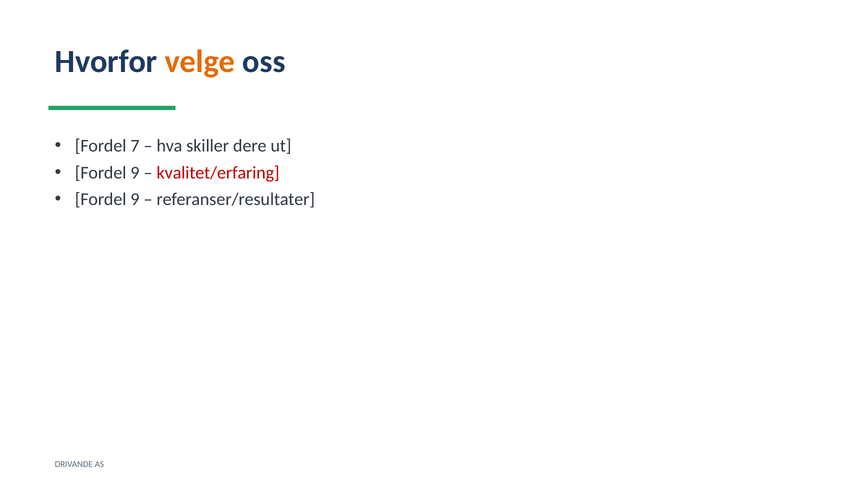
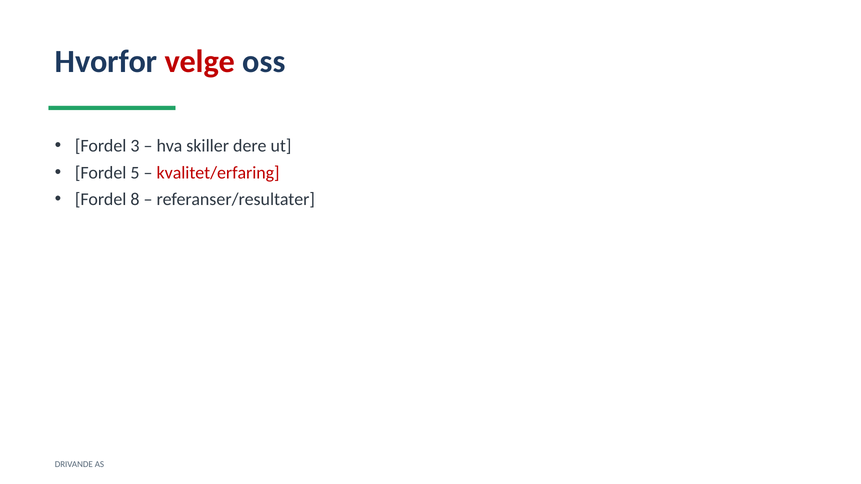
velge colour: orange -> red (200, 61)
7: 7 -> 3 (135, 146)
9: 9 -> 5 (135, 173)
9: 9 -> 8 (135, 200)
